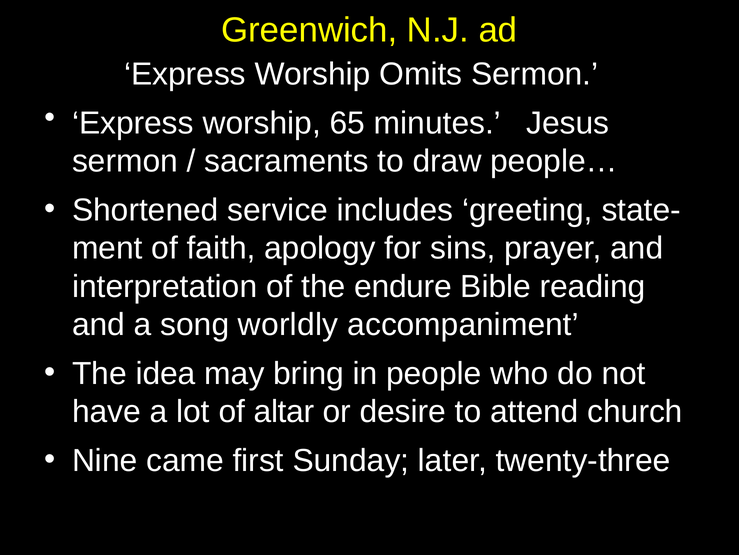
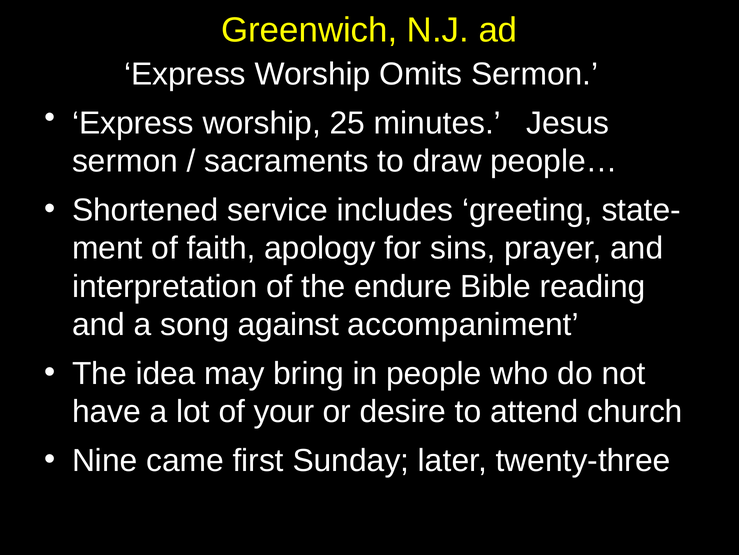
65: 65 -> 25 (347, 123)
worldly: worldly -> against (288, 324)
altar: altar -> your (284, 411)
